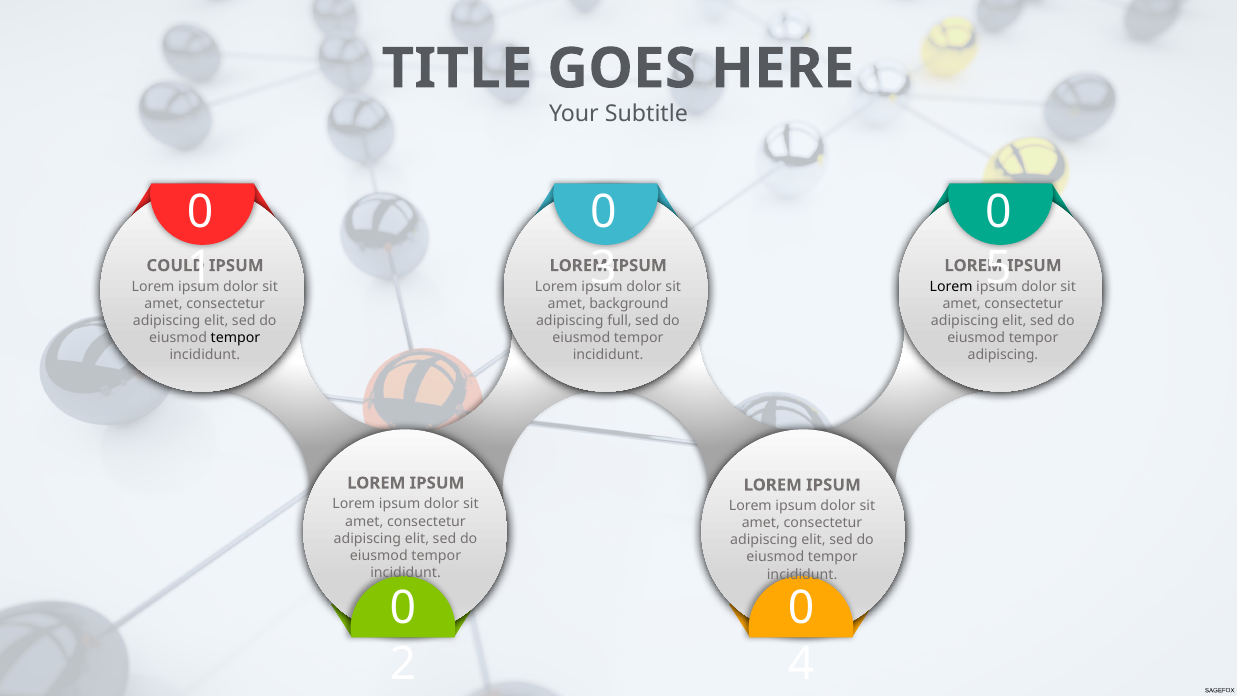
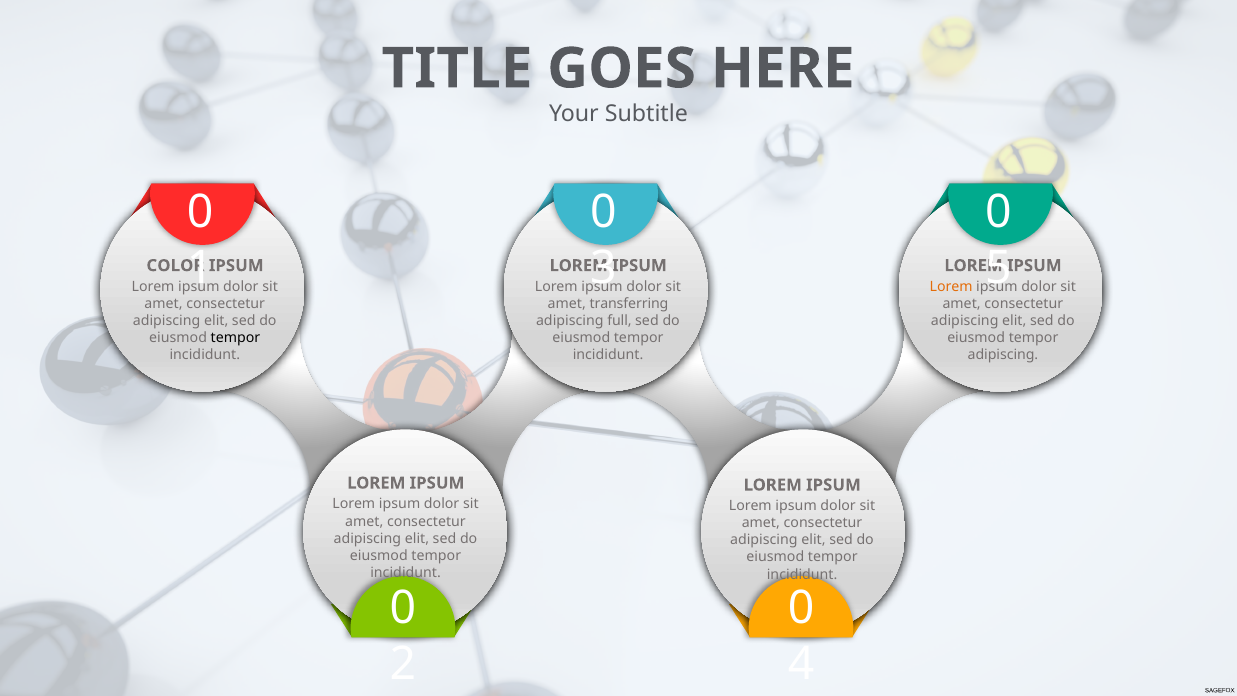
COULD: COULD -> COLOR (175, 266)
Lorem colour: black -> orange (951, 287)
background: background -> transferring (629, 304)
